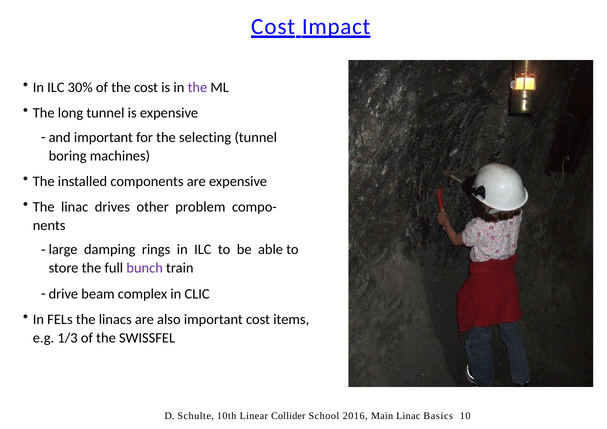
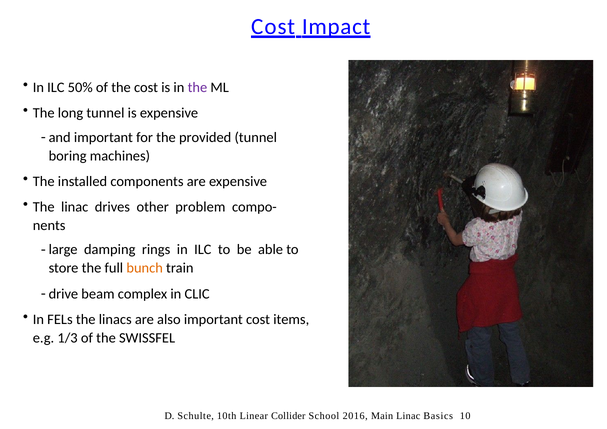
30%: 30% -> 50% (80, 88)
selecting: selecting -> provided (205, 137)
bunch colour: purple -> orange (145, 268)
